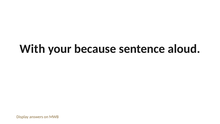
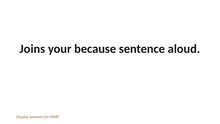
With: With -> Joins (32, 49)
